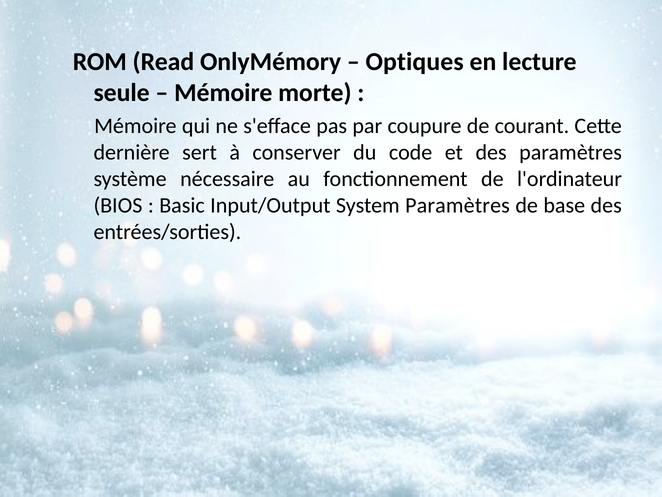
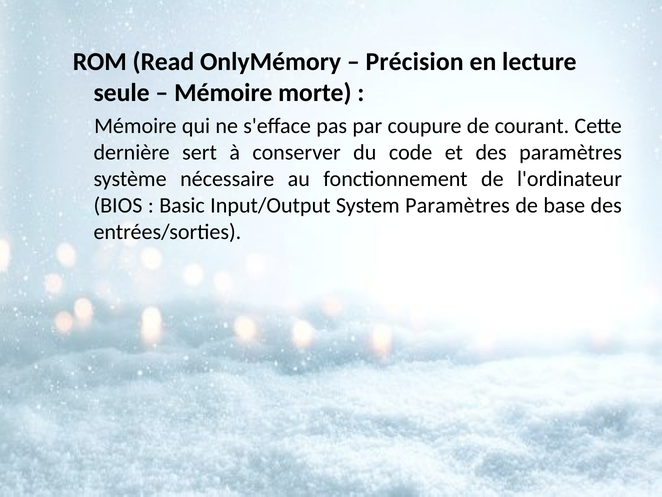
Optiques: Optiques -> Précision (415, 62)
